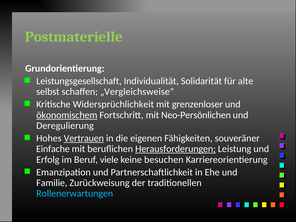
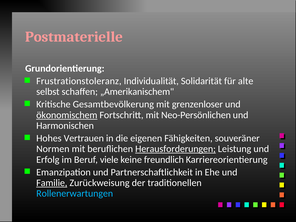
Postmaterielle colour: light green -> pink (74, 37)
Leistungsgesellschaft: Leistungsgesellschaft -> Frustrationstoleranz (79, 81)
„Vergleichsweise: „Vergleichsweise -> „Amerikanischem (137, 92)
Widersprüchlichkeit: Widersprüchlichkeit -> Gesamtbevölkerung (113, 104)
Deregulierung: Deregulierung -> Harmonischen (65, 126)
Vertrauen underline: present -> none (84, 138)
Einfache: Einfache -> Normen (53, 149)
besuchen: besuchen -> freundlich (164, 160)
Familie underline: none -> present (52, 183)
